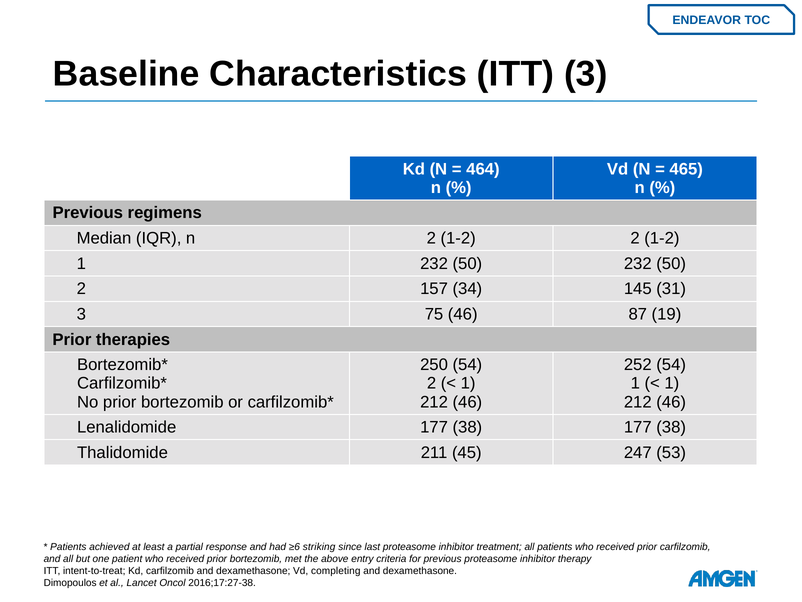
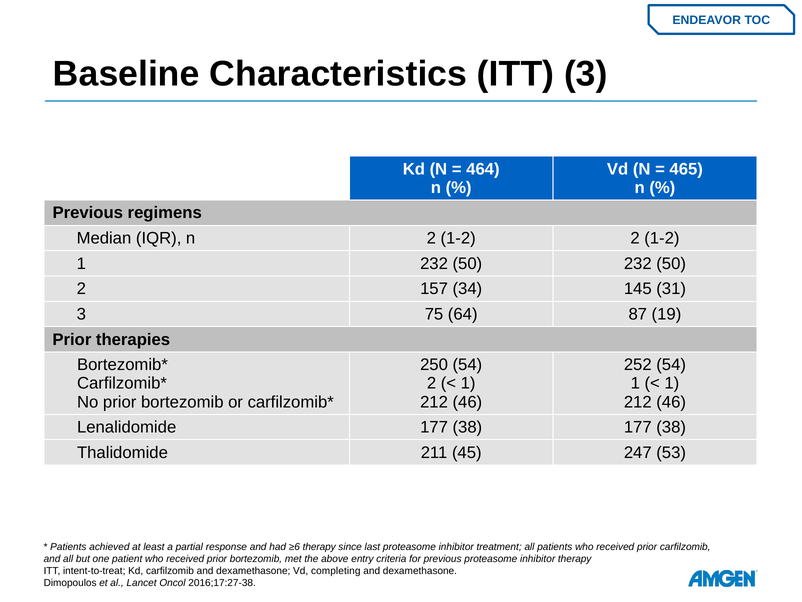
75 46: 46 -> 64 (463, 314)
≥6 striking: striking -> therapy (319, 546)
